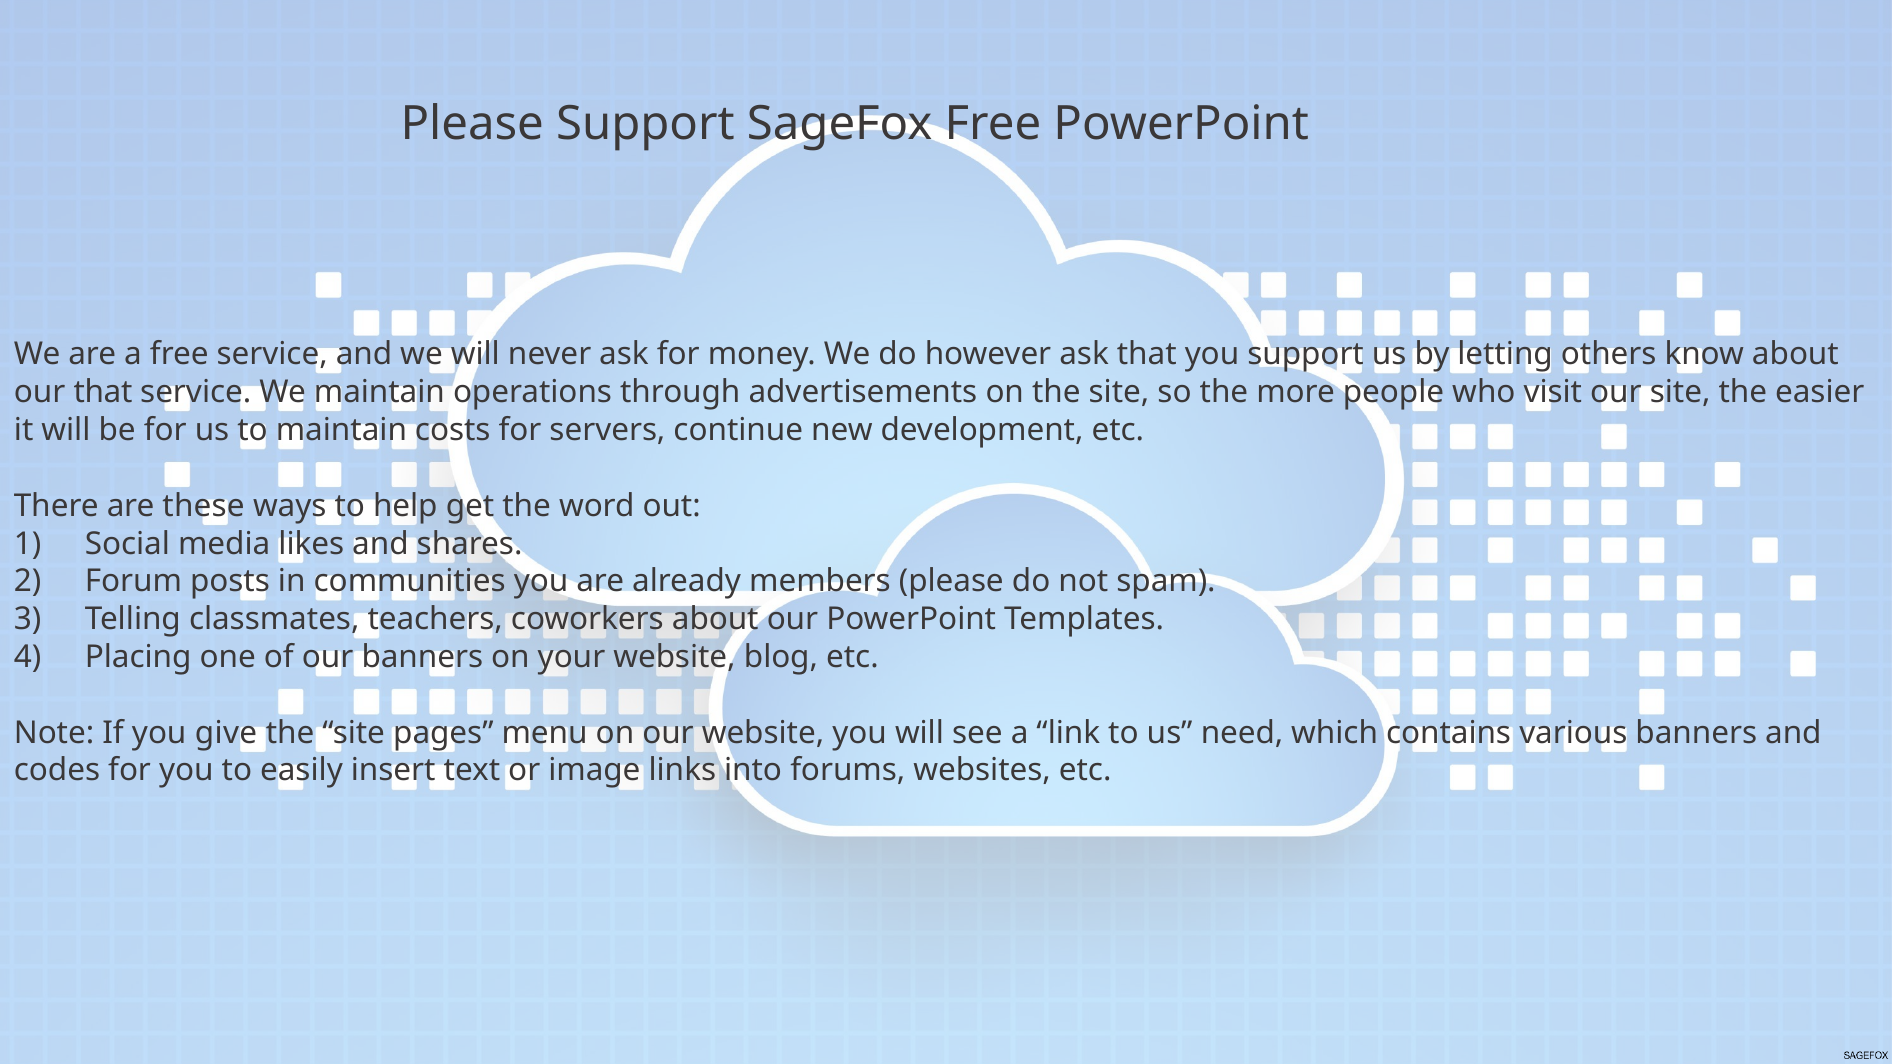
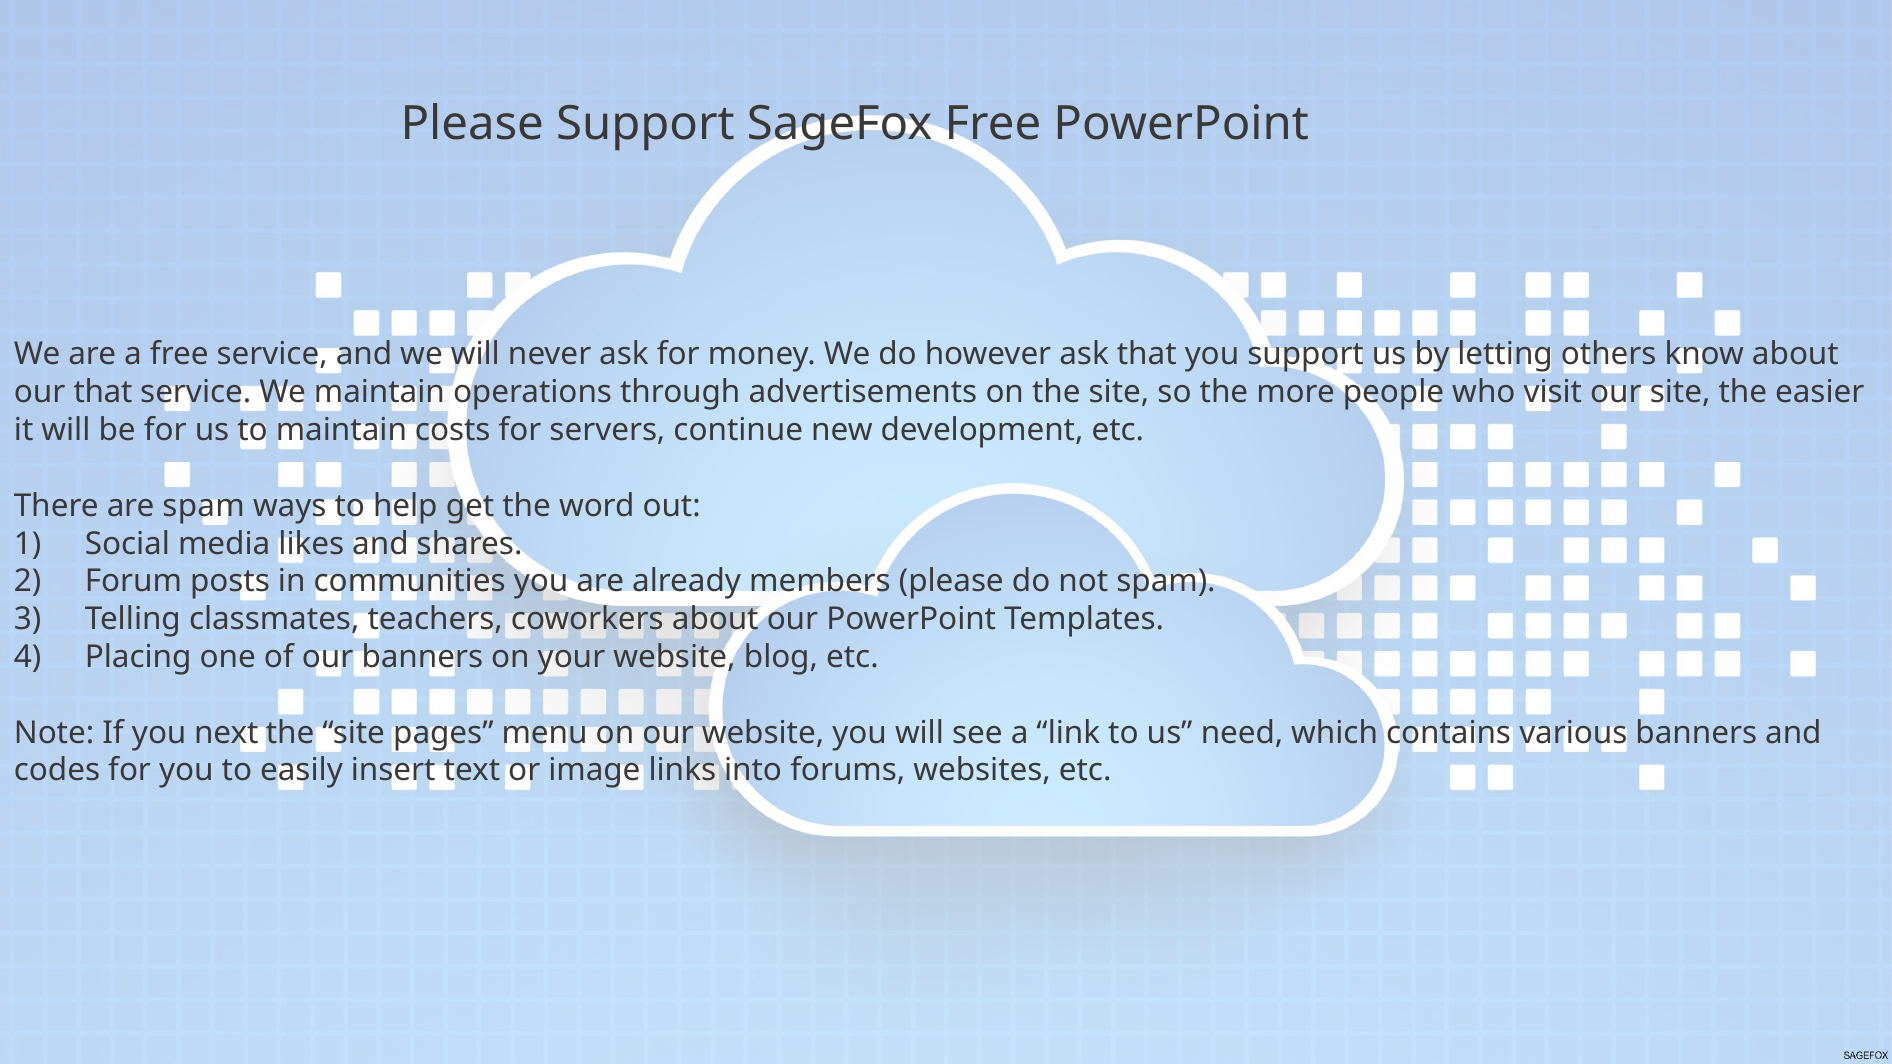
are these: these -> spam (204, 506)
give: give -> next (226, 733)
